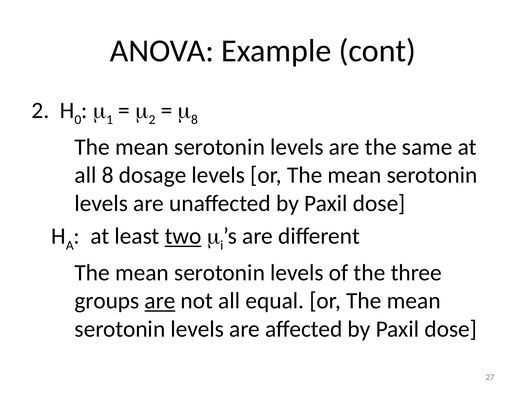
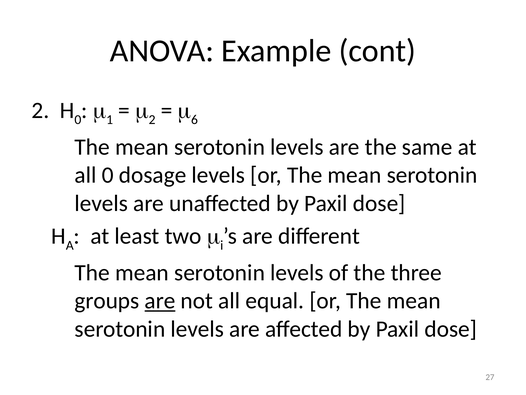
8: 8 -> 6 (194, 119)
all 8: 8 -> 0 (108, 175)
two underline: present -> none (183, 236)
